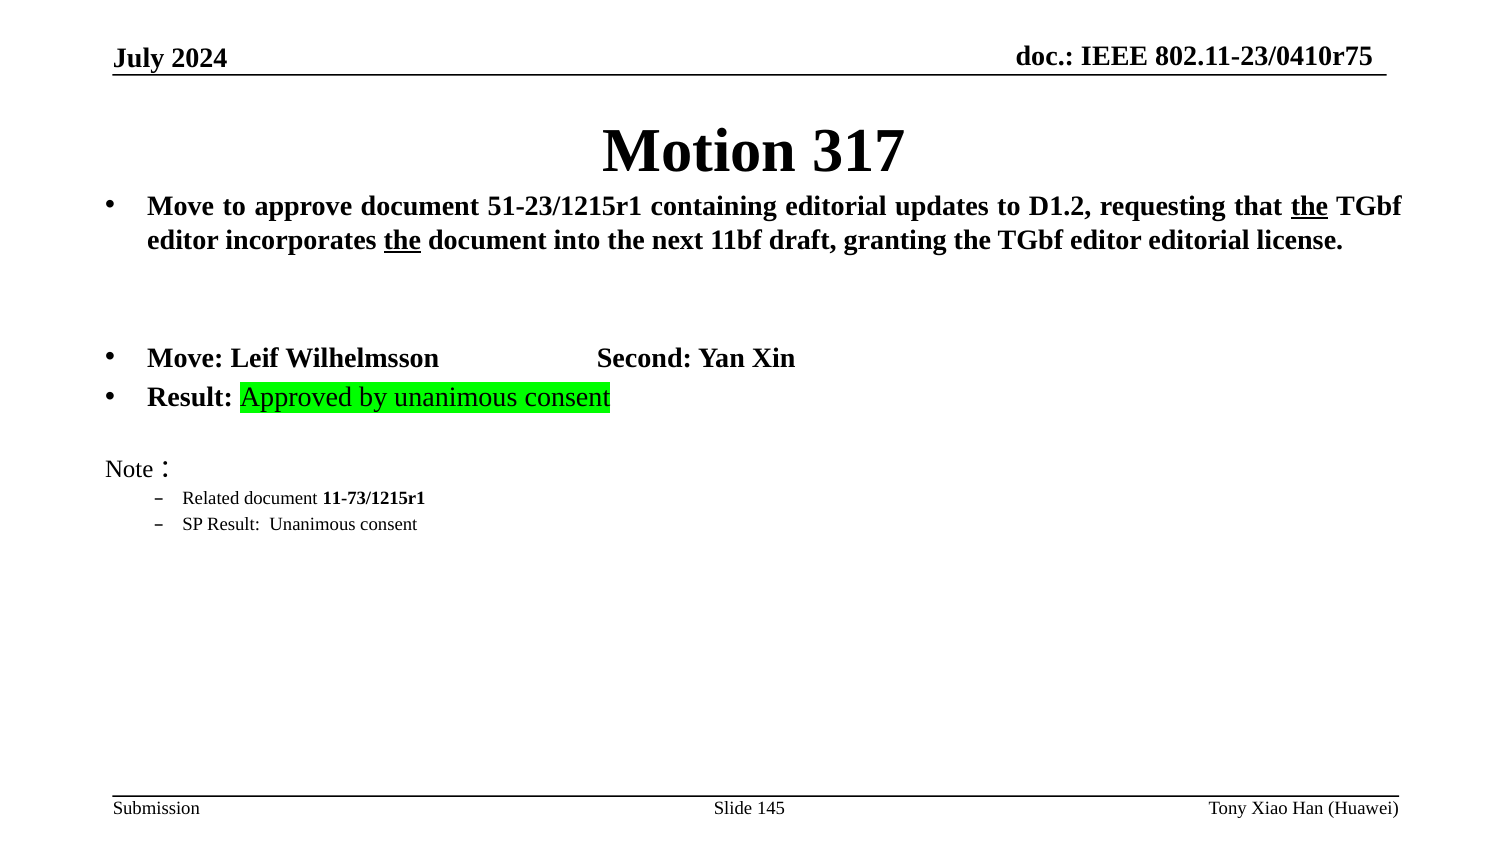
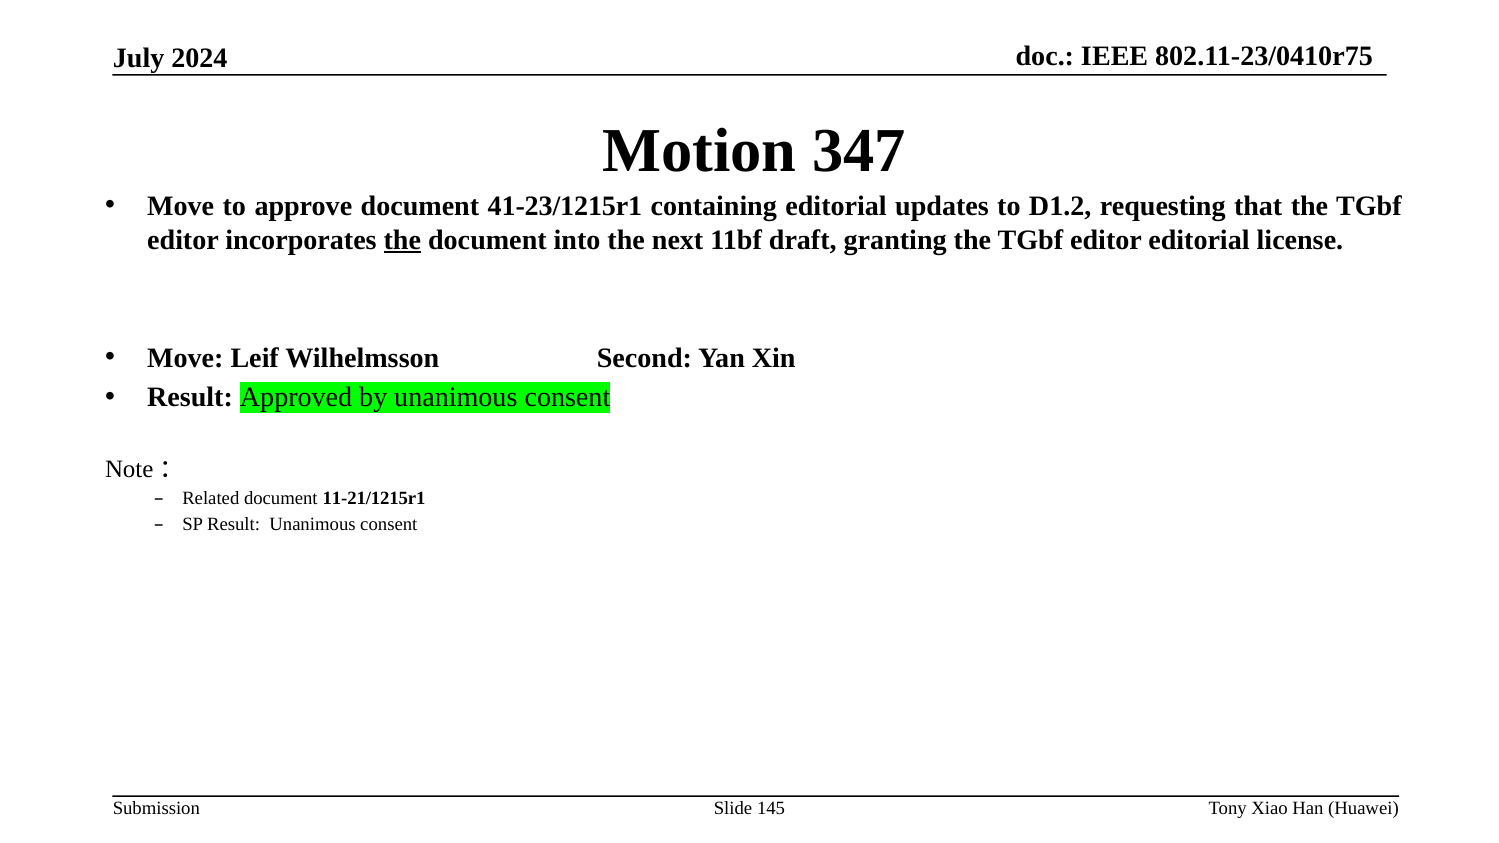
317: 317 -> 347 (859, 151)
51-23/1215r1: 51-23/1215r1 -> 41-23/1215r1 (565, 206)
the underline: present -> none (1309, 206)
11-73/1215r1: 11-73/1215r1 -> 11-21/1215r1 (374, 498)
